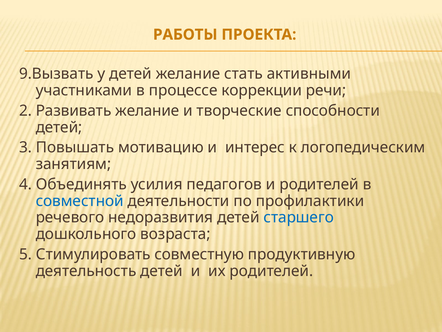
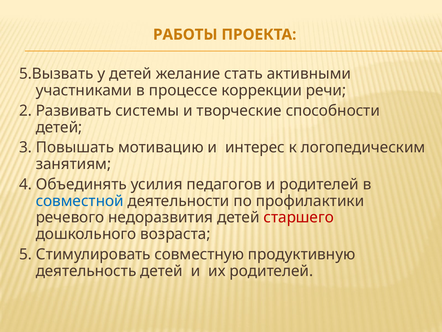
9.Вызвать: 9.Вызвать -> 5.Вызвать (56, 74)
Развивать желание: желание -> системы (147, 111)
старшего colour: blue -> red (299, 217)
